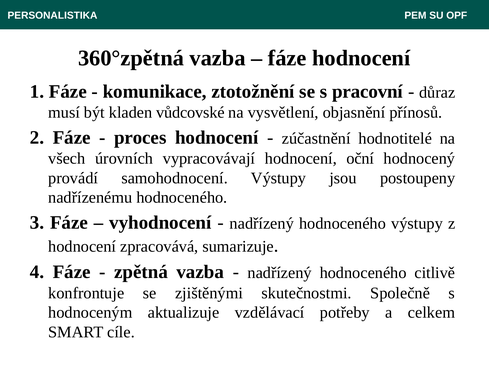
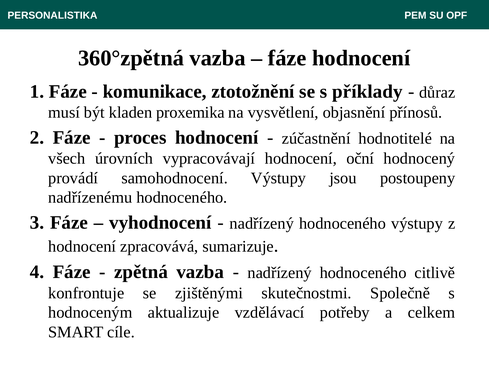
pracovní: pracovní -> příklady (367, 92)
vůdcovské: vůdcovské -> proxemika (190, 113)
